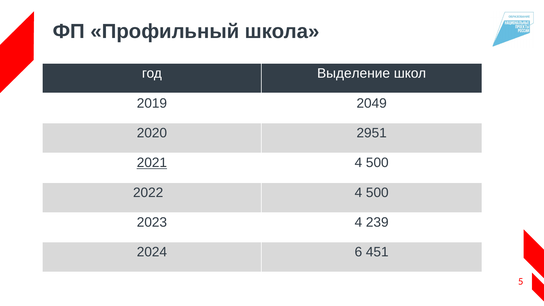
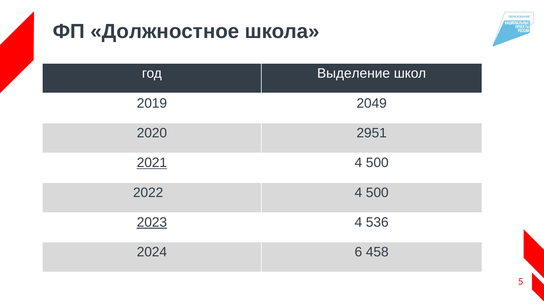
Профильный: Профильный -> Должностное (165, 32)
2023 underline: none -> present (152, 222)
239: 239 -> 536 (377, 222)
451: 451 -> 458 (377, 252)
